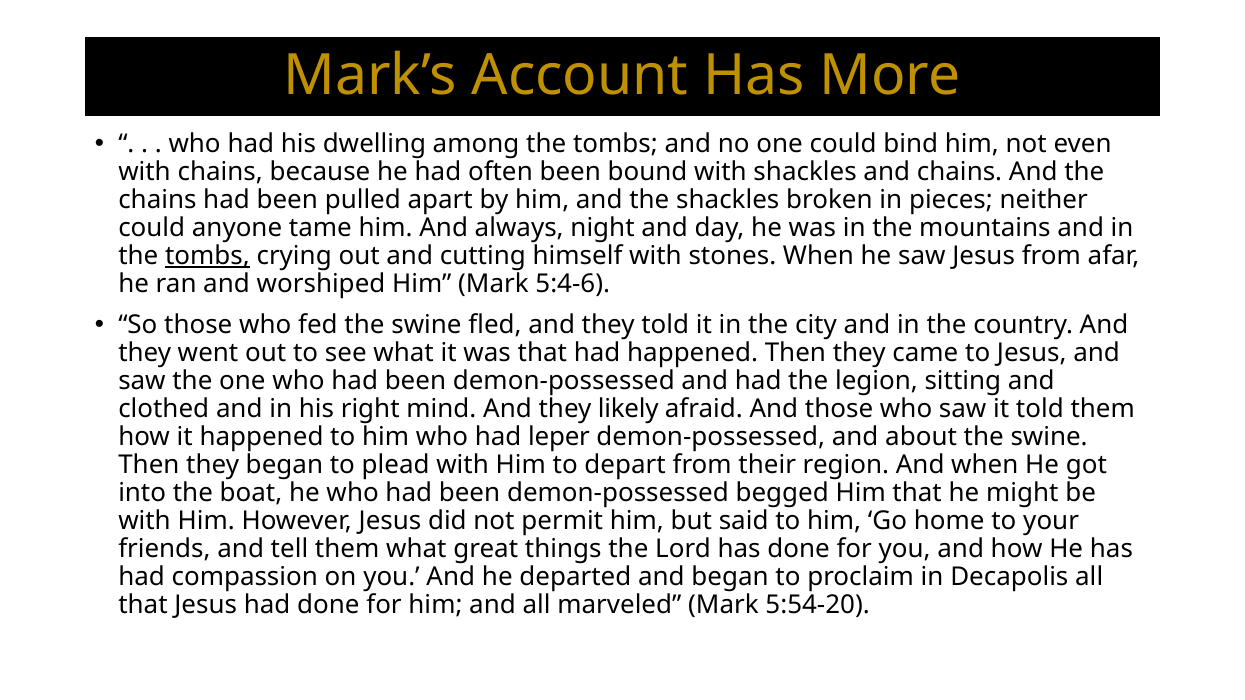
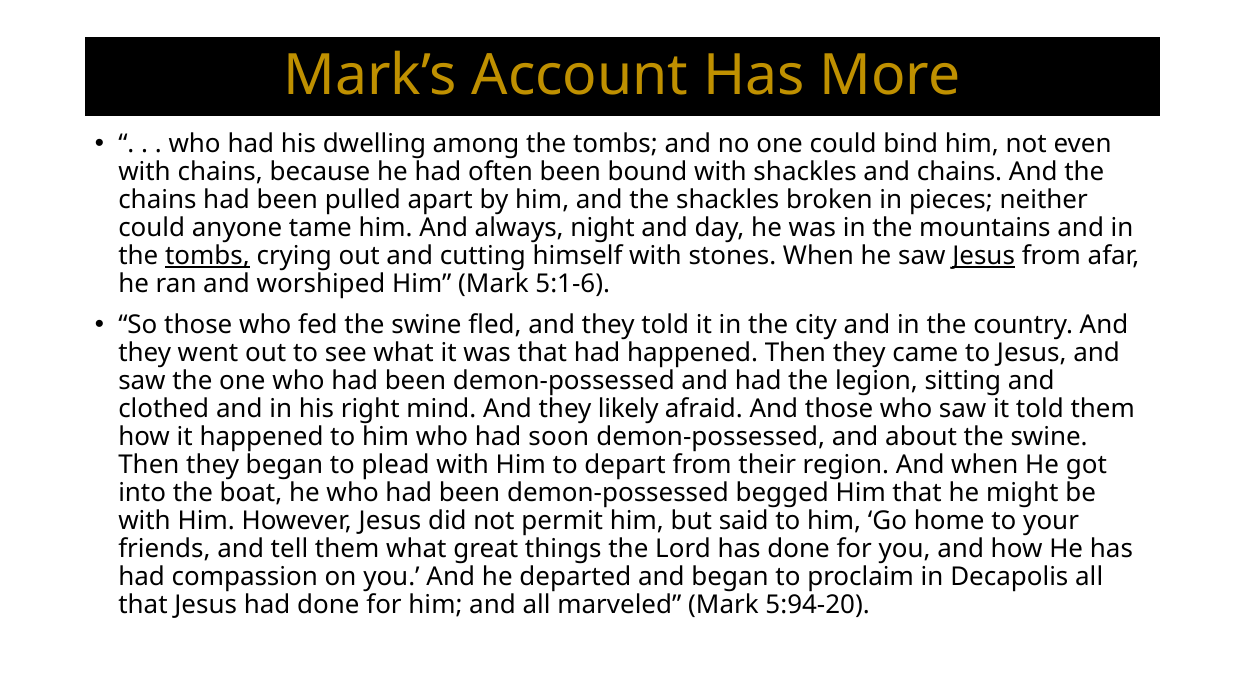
Jesus underline: none -> present (984, 256)
5:4-6: 5:4-6 -> 5:1-6 (573, 284)
leper: leper -> soon (559, 437)
5:54-20: 5:54-20 -> 5:94-20 (818, 605)
